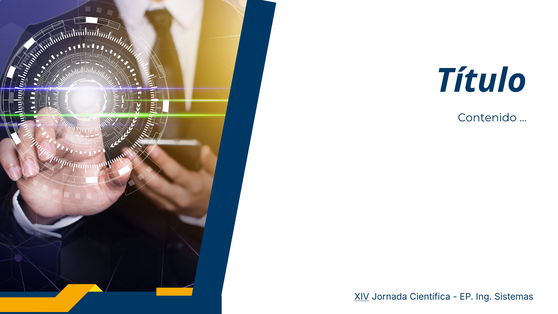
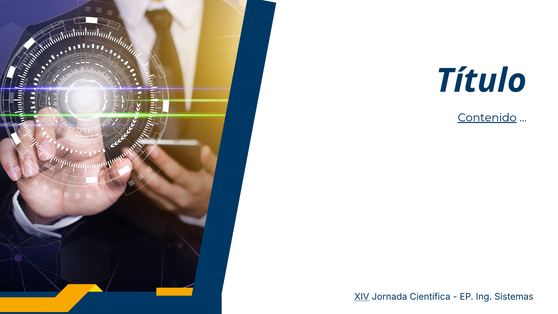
Contenido underline: none -> present (487, 118)
